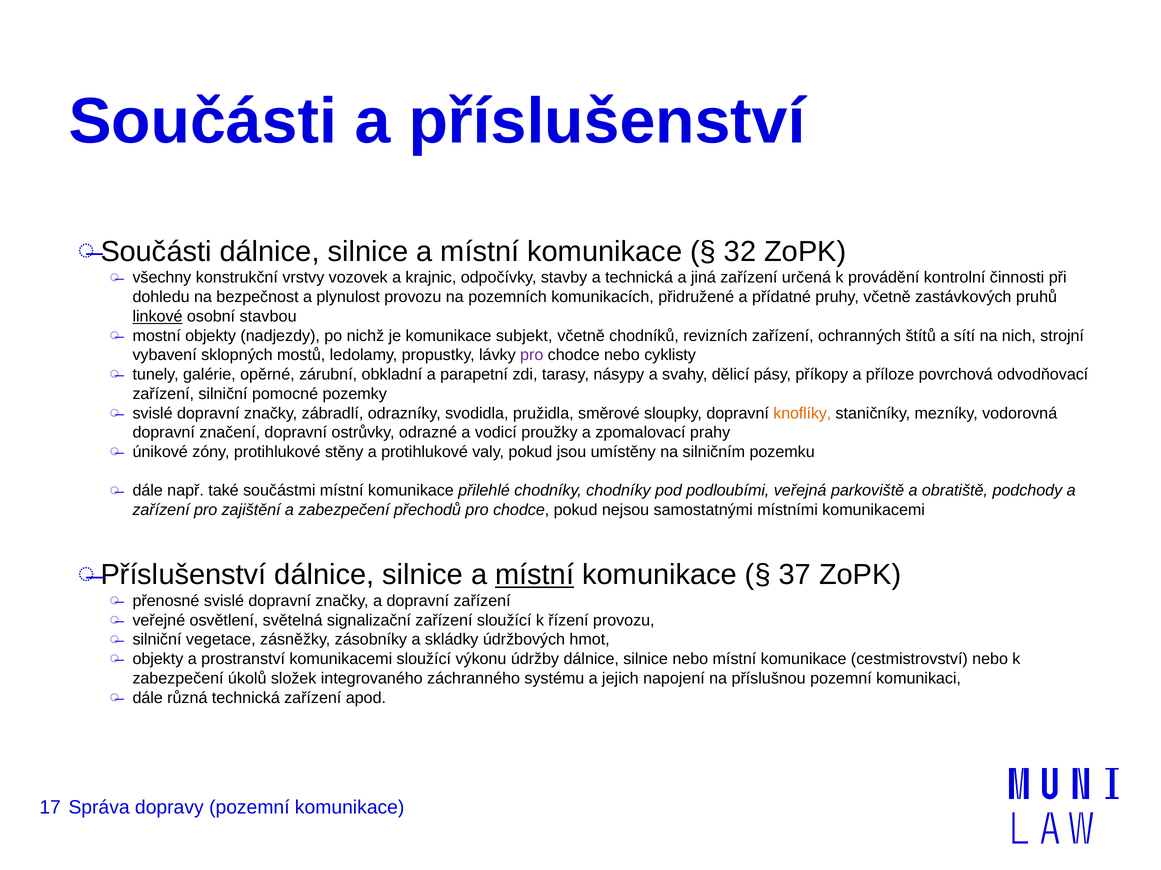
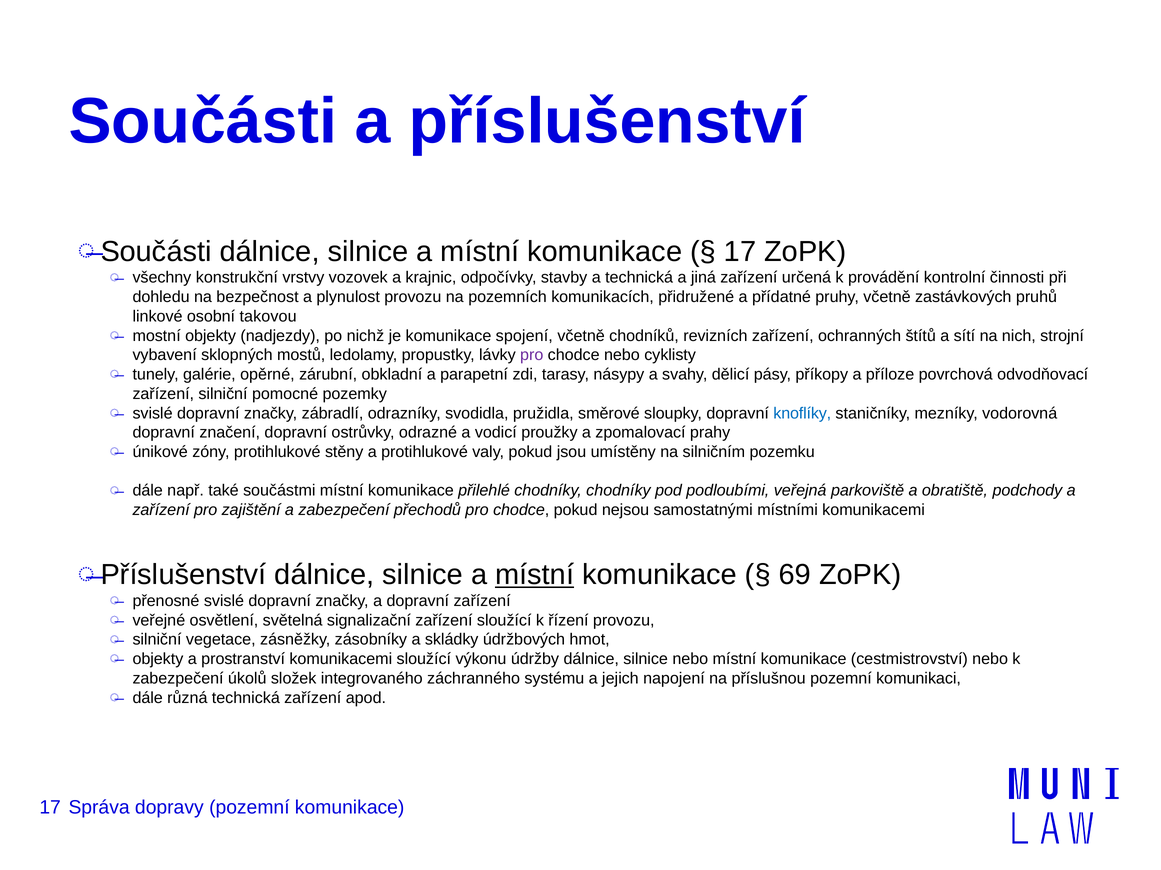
32: 32 -> 17 (740, 252)
linkové underline: present -> none (158, 317)
stavbou: stavbou -> takovou (268, 317)
subjekt: subjekt -> spojení (524, 336)
knoflíky colour: orange -> blue (802, 413)
37: 37 -> 69 (795, 575)
